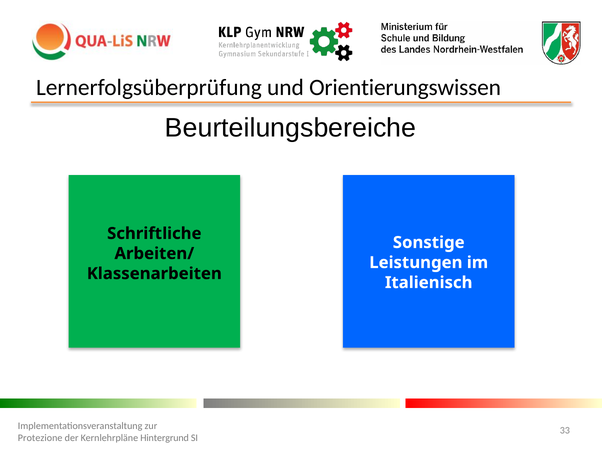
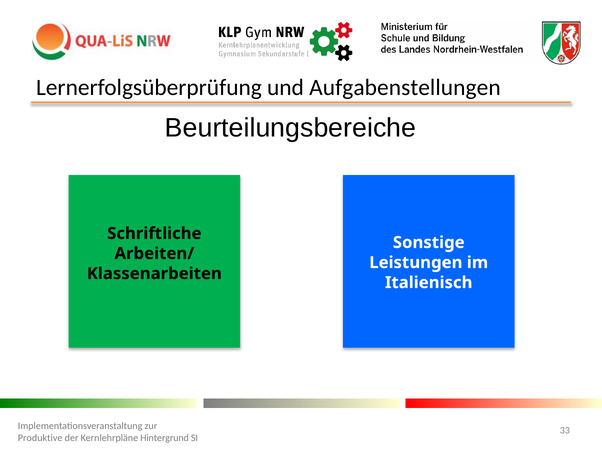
Orientierungswissen: Orientierungswissen -> Aufgabenstellungen (405, 88)
Protezione: Protezione -> Produktive (40, 438)
